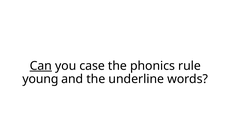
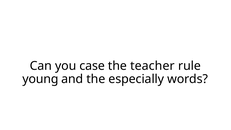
Can underline: present -> none (41, 66)
phonics: phonics -> teacher (152, 66)
underline: underline -> especially (136, 79)
